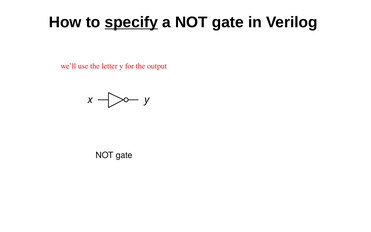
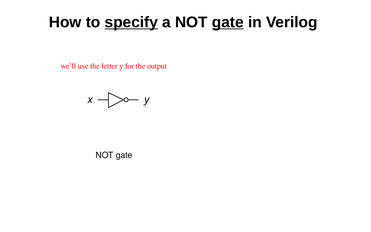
gate underline: none -> present (228, 22)
